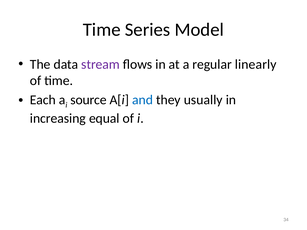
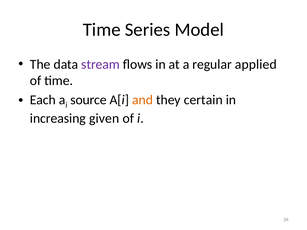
linearly: linearly -> applied (256, 64)
and colour: blue -> orange (143, 100)
usually: usually -> certain (203, 100)
equal: equal -> given (104, 119)
